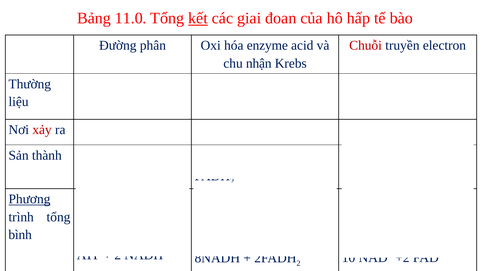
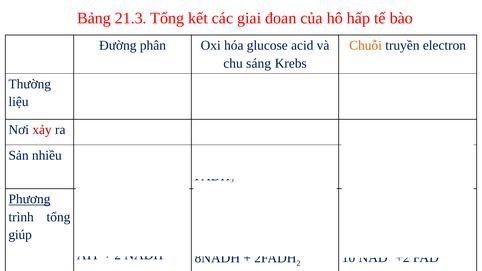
11.0: 11.0 -> 21.3 (131, 18)
kết underline: present -> none (198, 18)
hóa enzyme: enzyme -> glucose (267, 46)
Chuỗi colour: red -> orange (366, 46)
nhận: nhận -> sáng (259, 63)
thành: thành -> nhiều (47, 155)
bình: bình -> giúp (20, 235)
